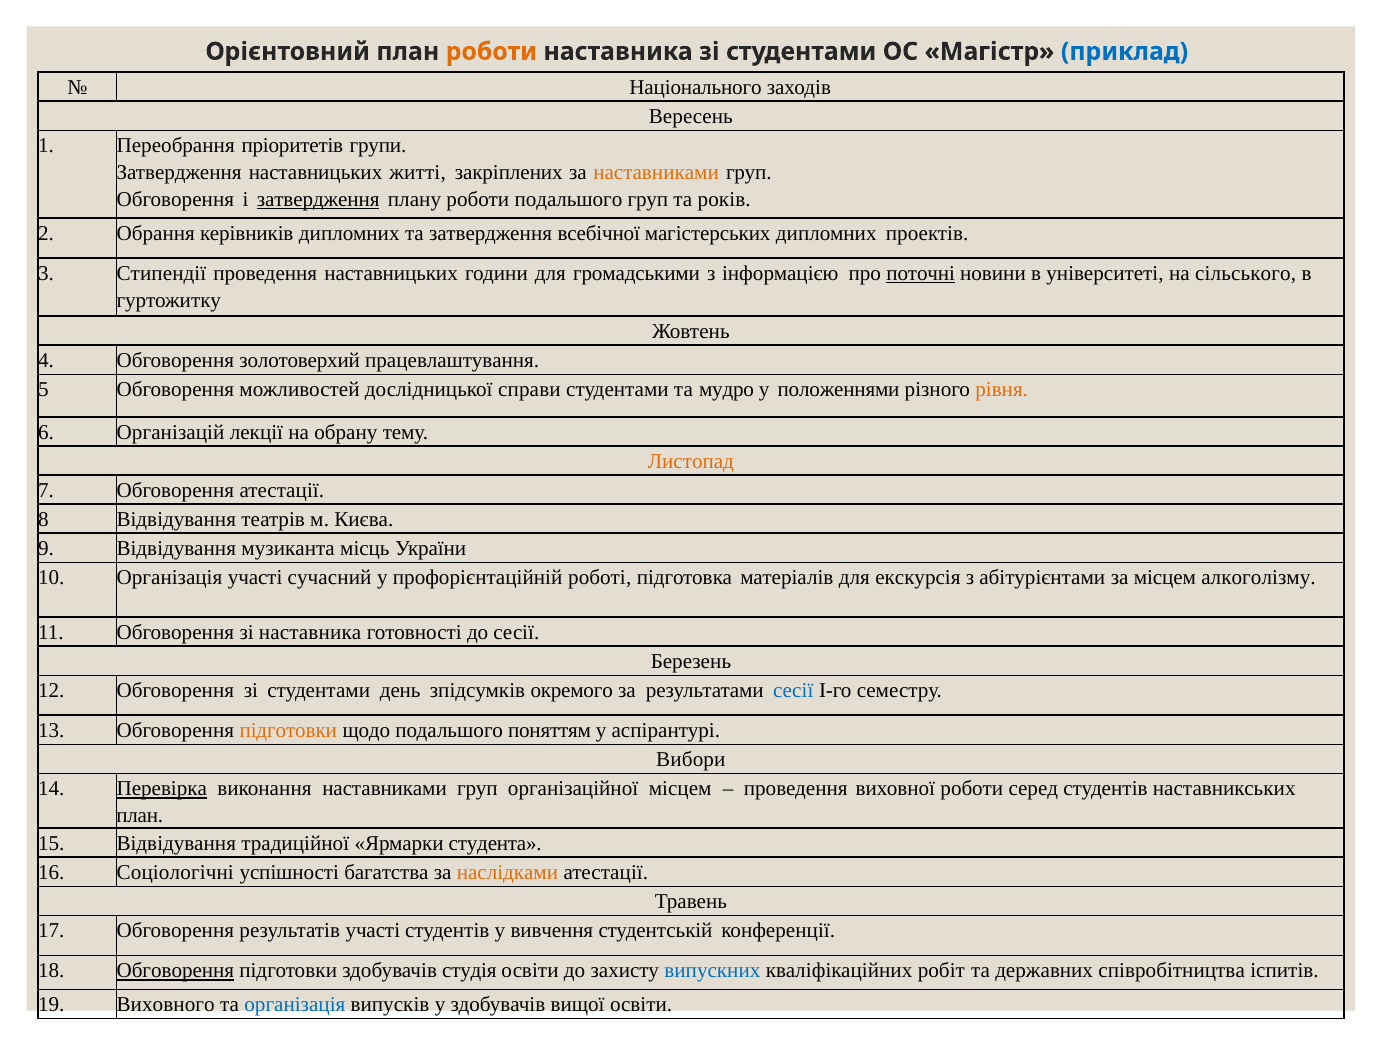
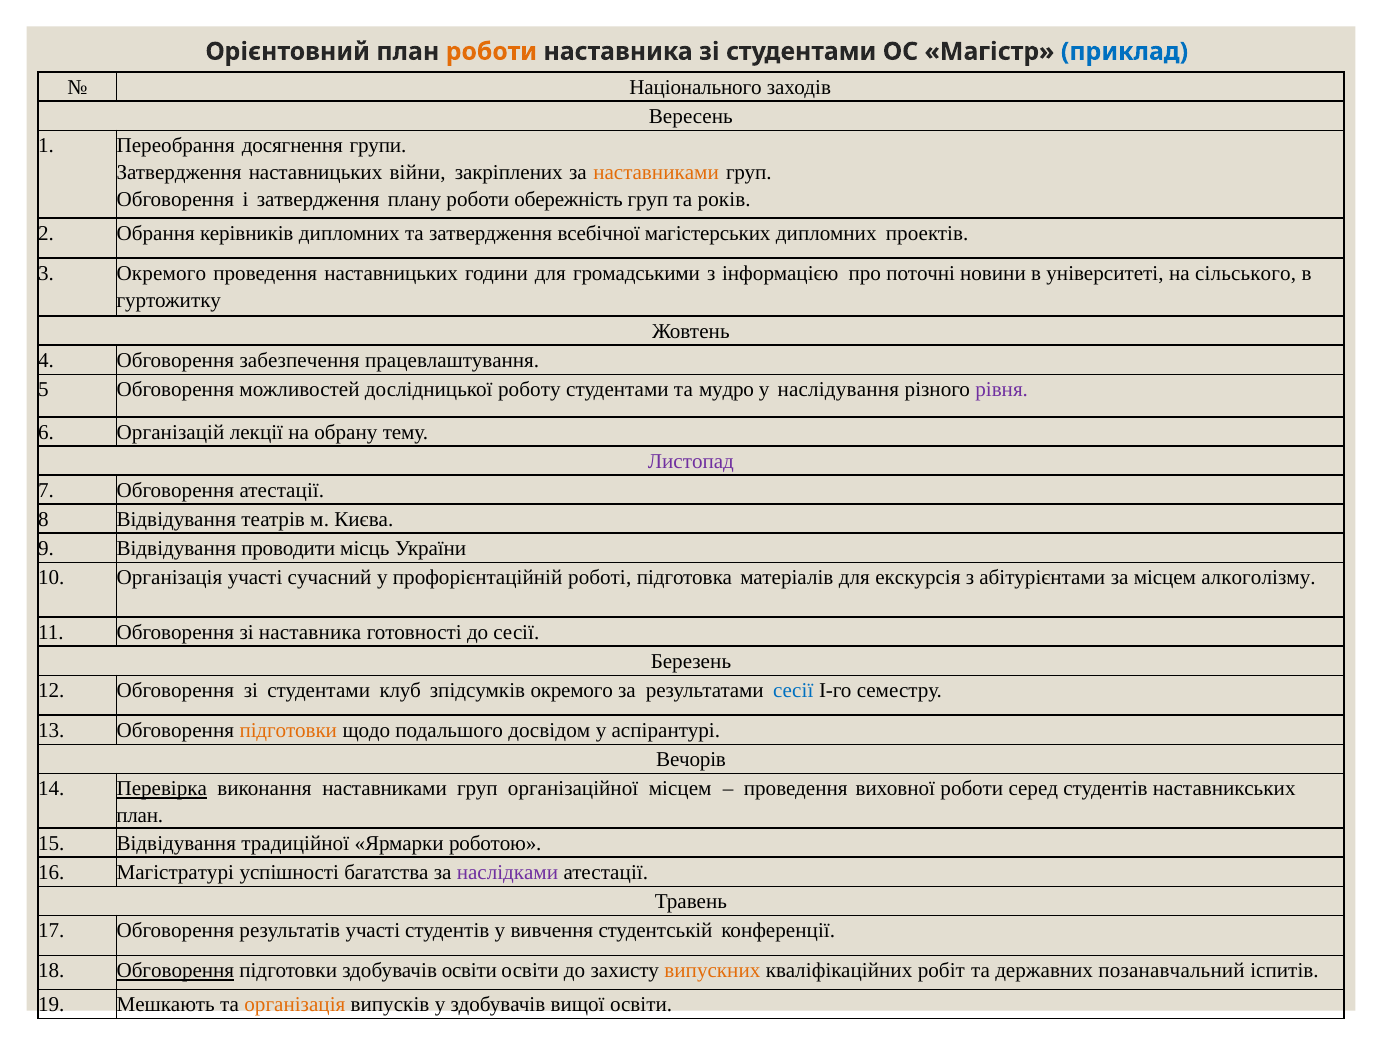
пріоритетів: пріоритетів -> досягнення (292, 146)
житті: житті -> війни (418, 173)
затвердження underline: present -> none (318, 200)
роботи подальшого: подальшого -> обережність (569, 200)
3 Стипендії: Стипендії -> Окремого (161, 273)
поточні underline: present -> none (921, 273)
золотоверхий: золотоверхий -> забезпечення (300, 360)
справи: справи -> роботу (529, 390)
положеннями: положеннями -> наслідування (838, 390)
рівня colour: orange -> purple (1002, 390)
Листопад colour: orange -> purple (691, 461)
музиканта: музиканта -> проводити (288, 548)
день: день -> клуб (400, 690)
поняттям: поняттям -> досвідом (549, 730)
Вибори: Вибори -> Вечорів (691, 759)
студента: студента -> роботою (495, 843)
Соціологічні: Соціологічні -> Магістратурі (175, 872)
наслідками colour: orange -> purple (507, 872)
здобувачів студія: студія -> освіти (469, 970)
випускних colour: blue -> orange (712, 970)
співробітництва: співробітництва -> позанавчальний (1172, 970)
Виховного: Виховного -> Мешкають (166, 1004)
організація colour: blue -> orange (295, 1004)
